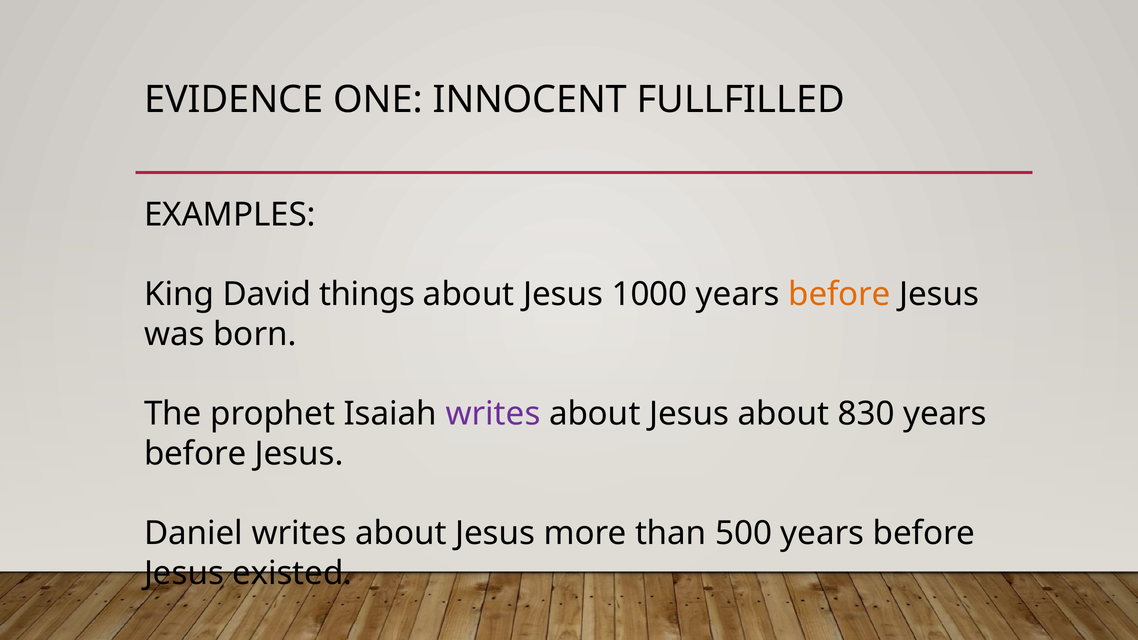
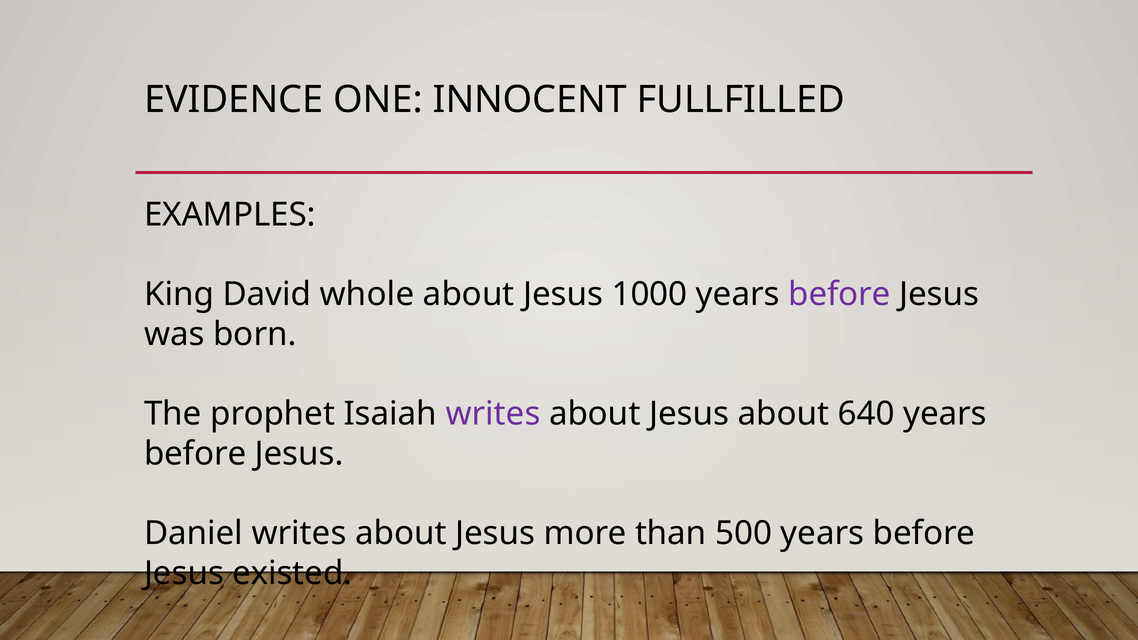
things: things -> whole (367, 294)
before colour: orange -> purple (840, 294)
830: 830 -> 640 (866, 414)
